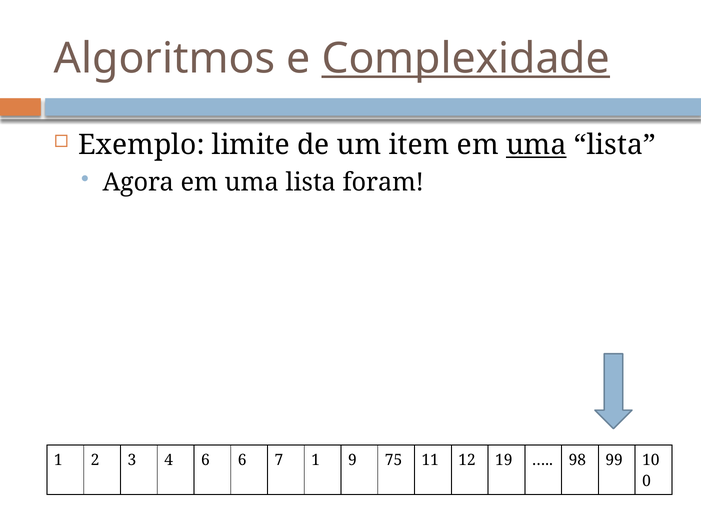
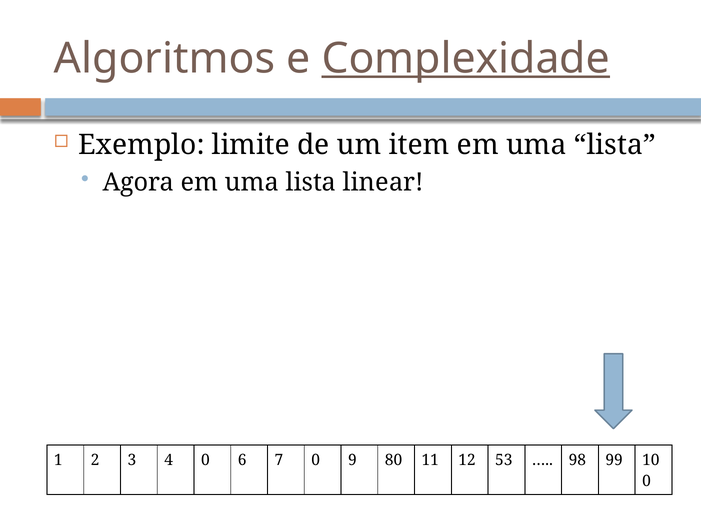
uma underline: present -> none (536, 145)
foram: foram -> linear (383, 182)
4 6: 6 -> 0 (205, 460)
7 1: 1 -> 0 (316, 460)
75: 75 -> 80 (394, 460)
19: 19 -> 53 (504, 460)
